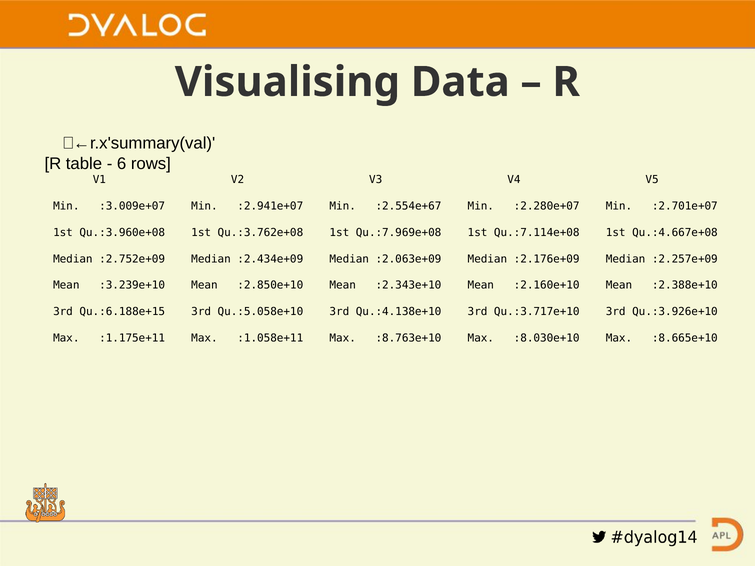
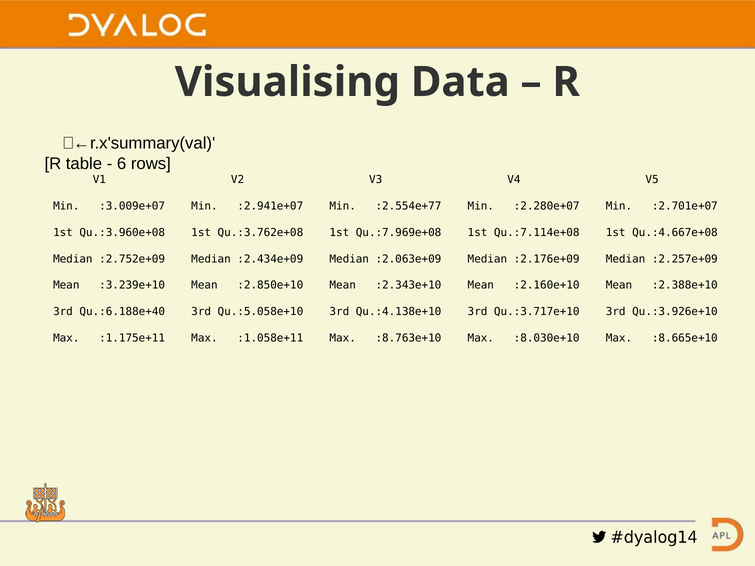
:2.554e+67: :2.554e+67 -> :2.554e+77 (408, 206)
Qu.:6.188e+15: Qu.:6.188e+15 -> Qu.:6.188e+40 (122, 312)
